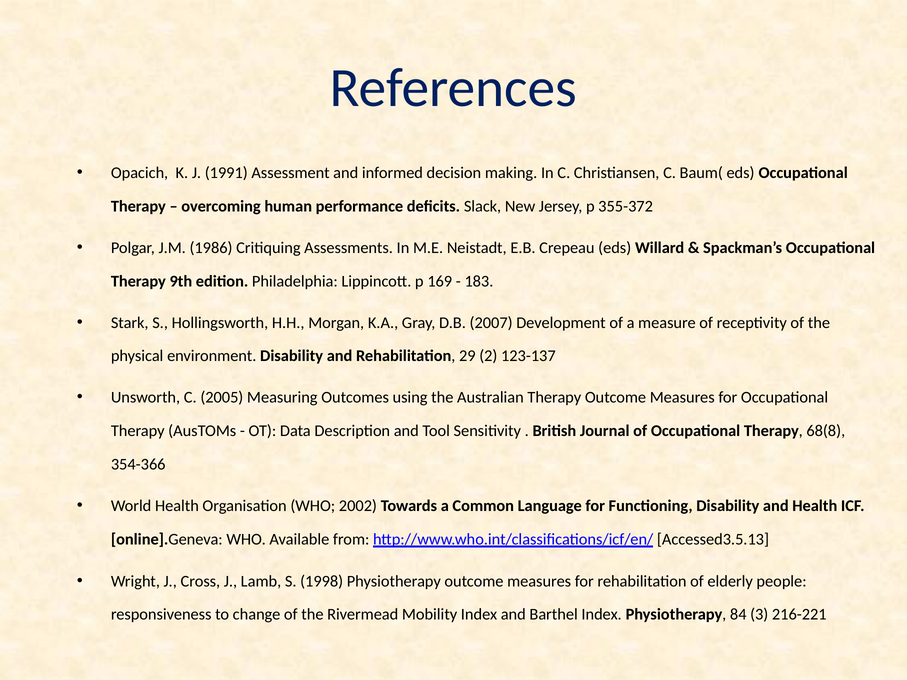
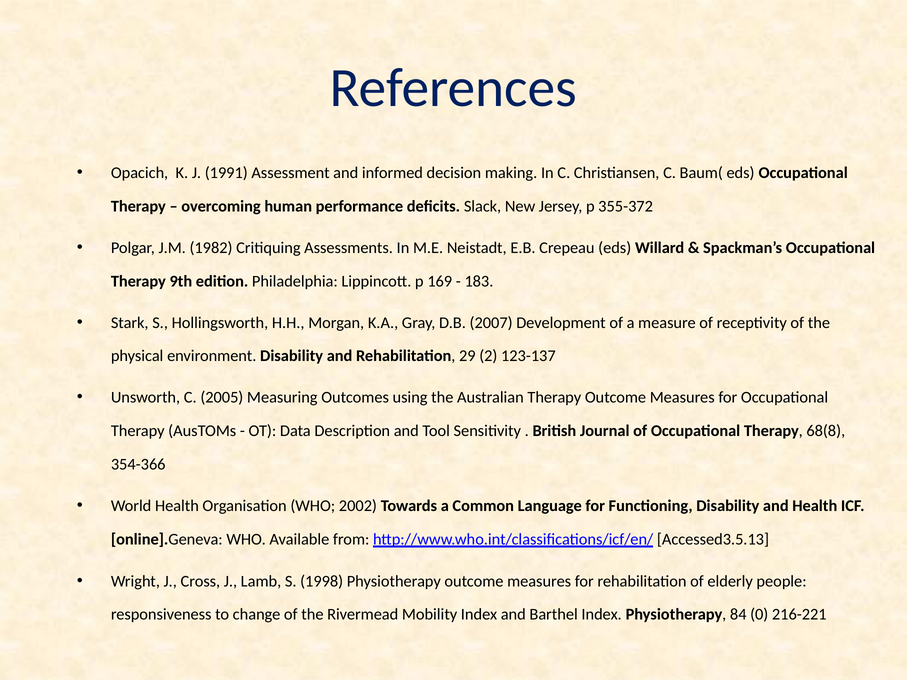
1986: 1986 -> 1982 (211, 248)
3: 3 -> 0 (759, 615)
